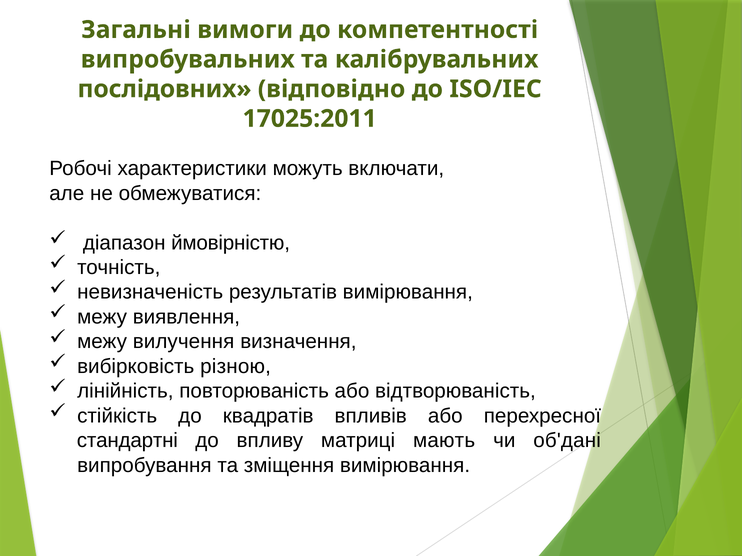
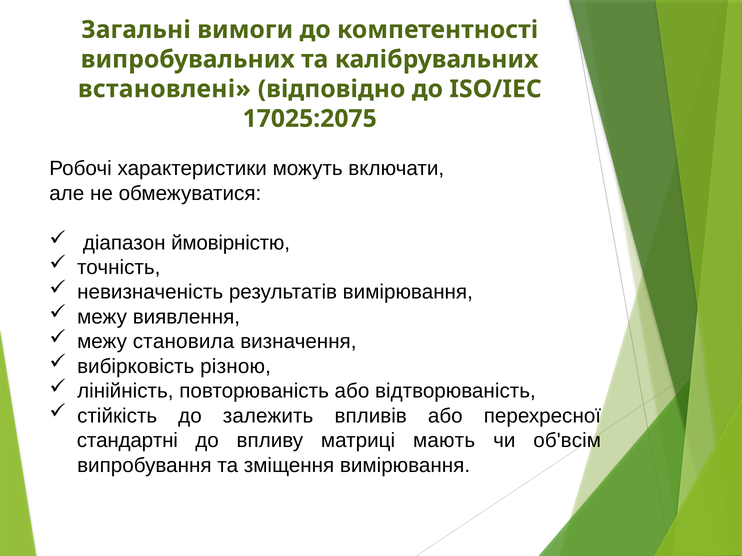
послідовних: послідовних -> встановлені (164, 89)
17025:2011: 17025:2011 -> 17025:2075 (310, 119)
вилучення: вилучення -> становила (184, 342)
квадратів: квадратів -> залежить (268, 416)
об'дані: об'дані -> об'всім (567, 441)
